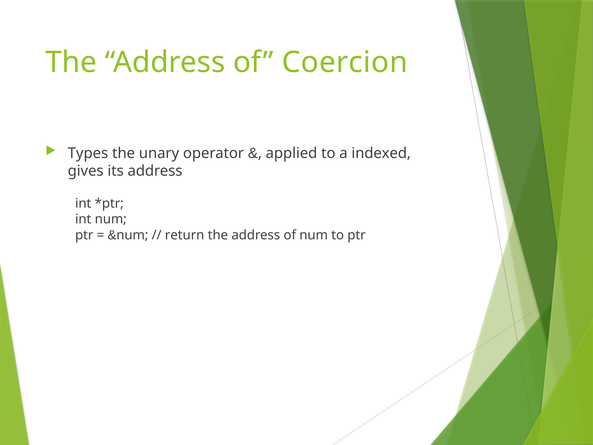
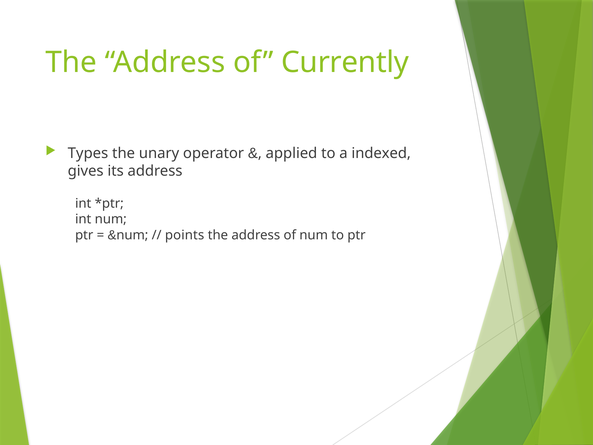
Coercion: Coercion -> Currently (345, 62)
return: return -> points (185, 235)
